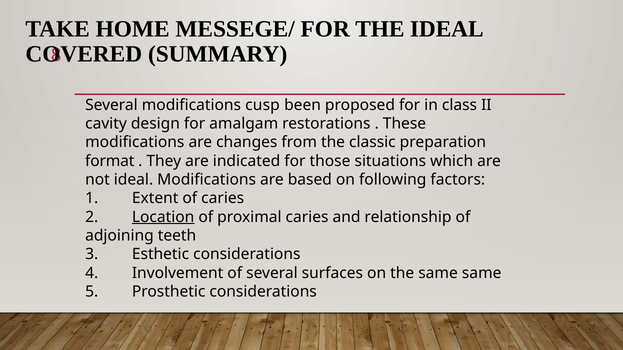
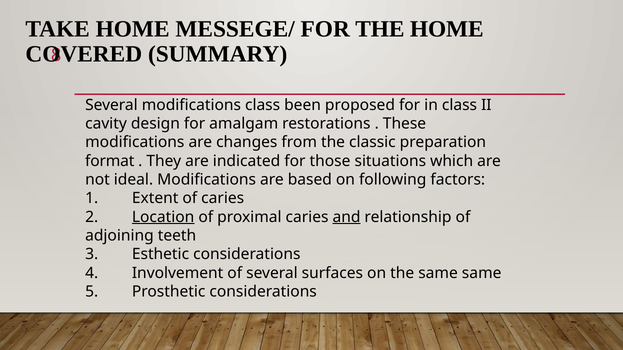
THE IDEAL: IDEAL -> HOME (447, 29)
modifications cusp: cusp -> class (263, 105)
and underline: none -> present (347, 217)
